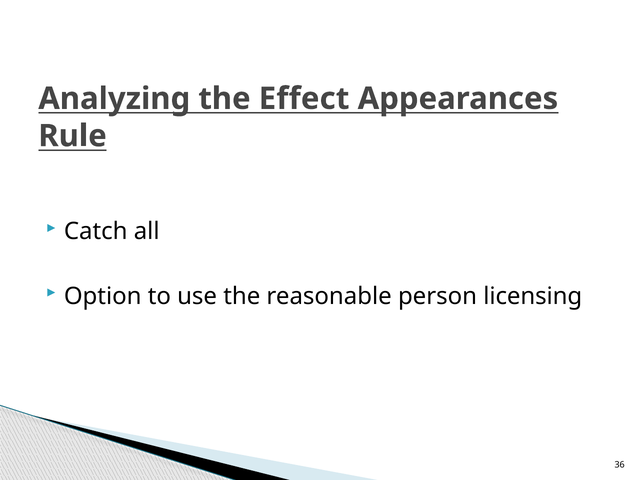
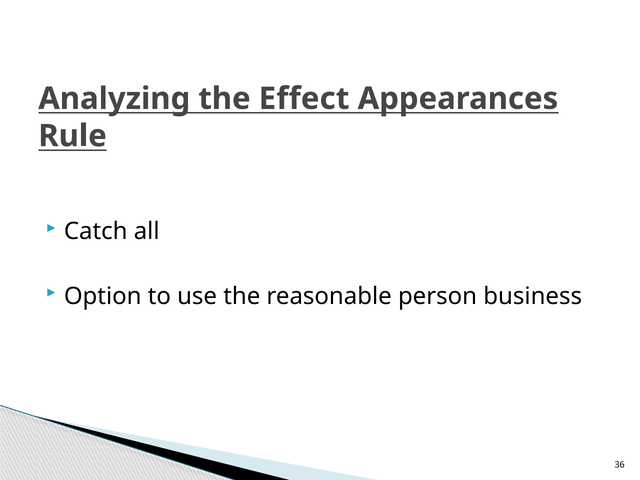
licensing: licensing -> business (533, 296)
